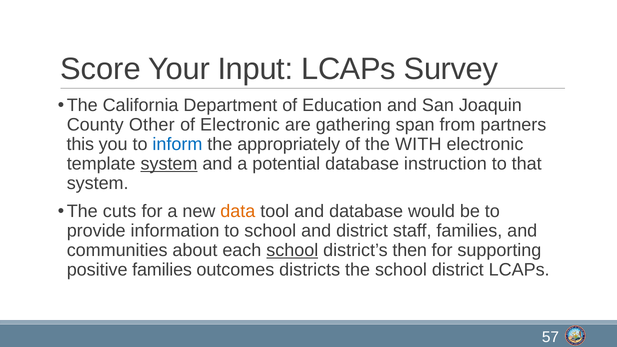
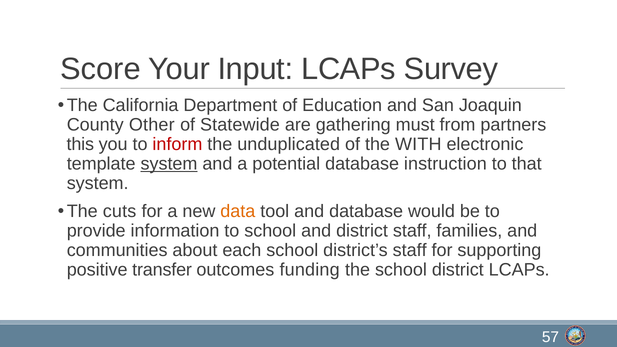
of Electronic: Electronic -> Statewide (240, 125)
span: span -> must (415, 125)
inform colour: blue -> red (177, 144)
appropriately: appropriately -> unduplicated (289, 144)
school underline: present -> none (292, 250)
district’s then: then -> staff (410, 250)
positive families: families -> transfer (162, 270)
districts: districts -> funding (310, 270)
